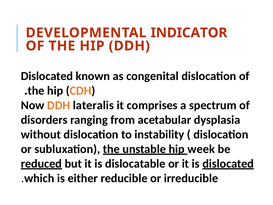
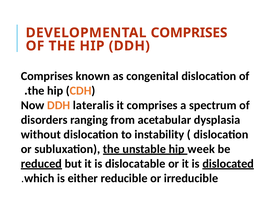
DEVELOPMENTAL INDICATOR: INDICATOR -> COMPRISES (189, 33)
Dislocated: Dislocated -> Comprises (47, 76)
